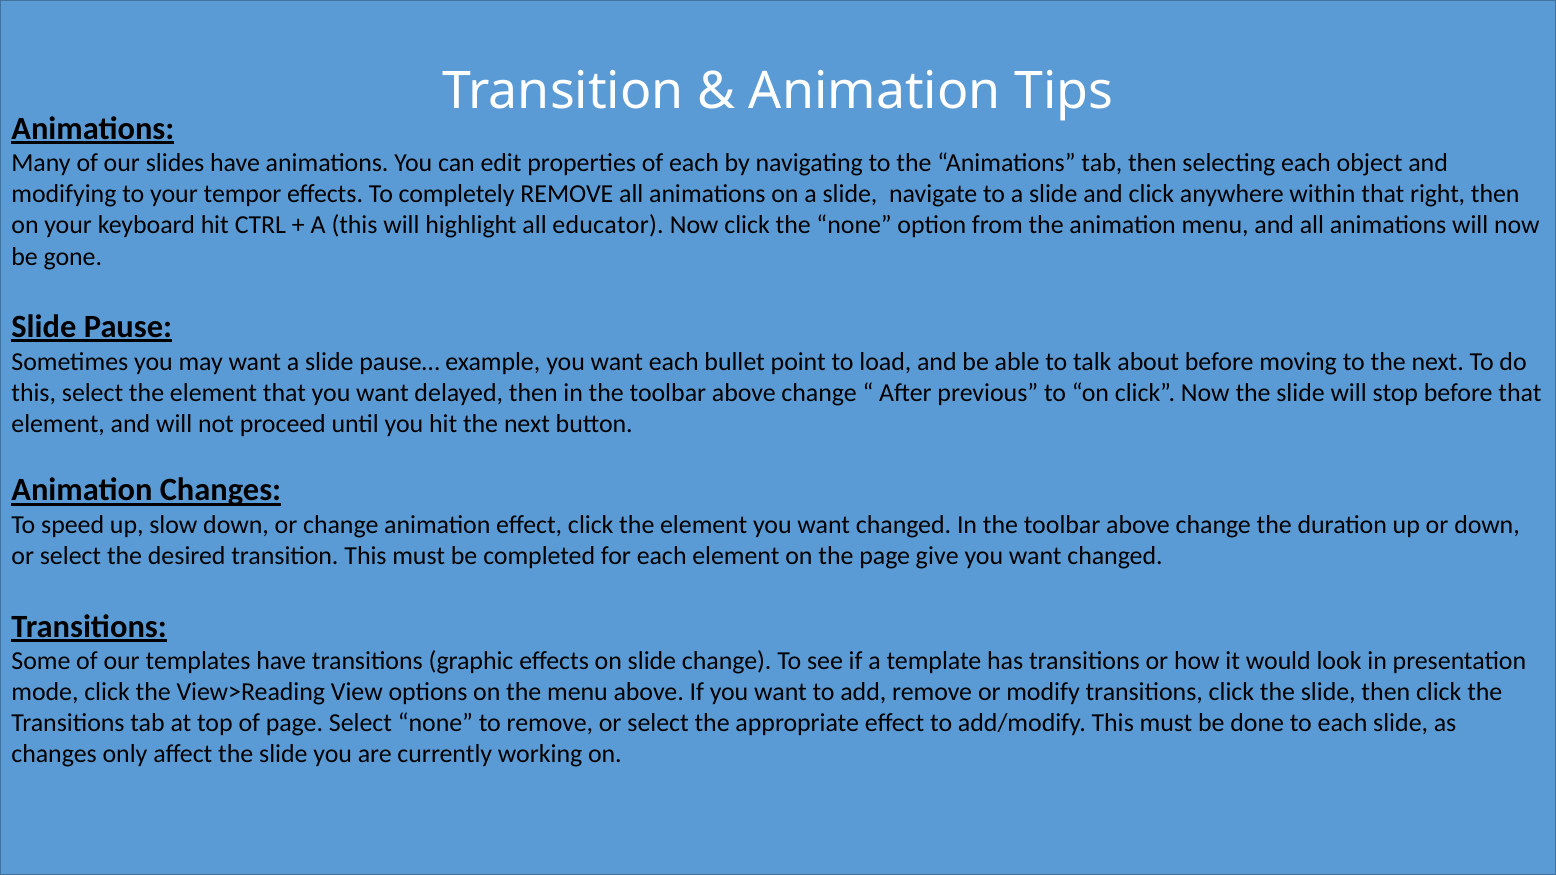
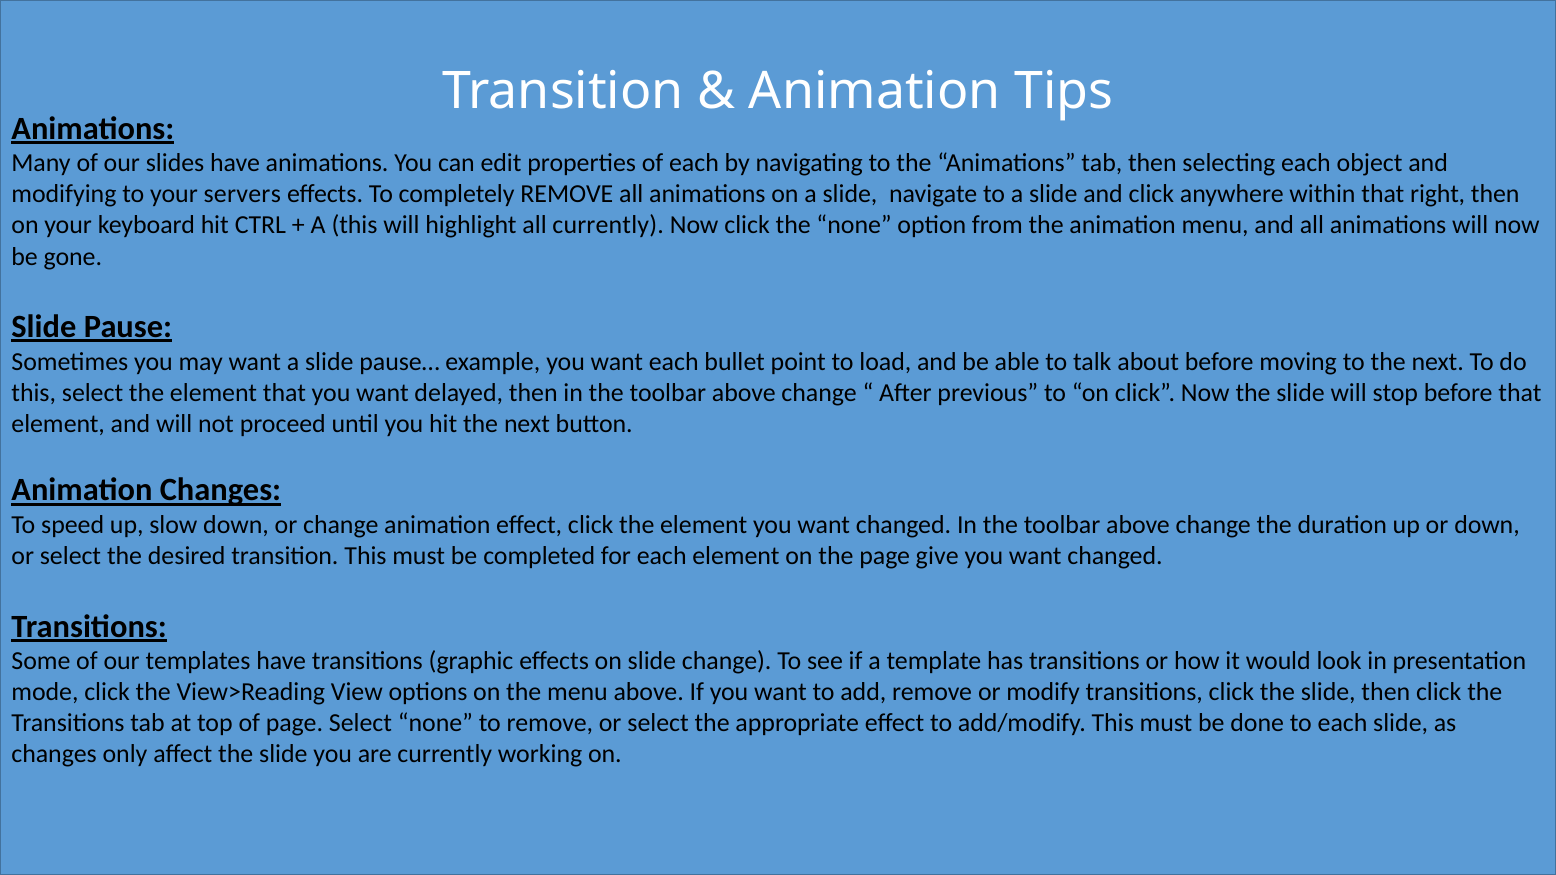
tempor: tempor -> servers (242, 194)
all educator: educator -> currently (608, 225)
